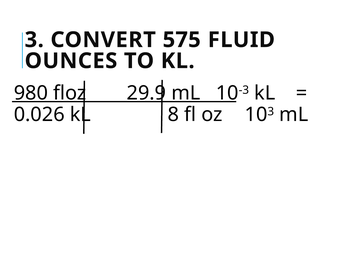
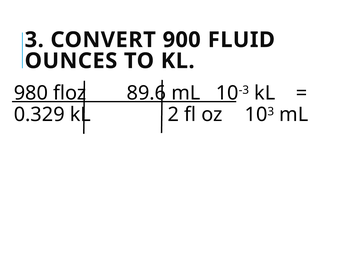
575: 575 -> 900 (182, 40)
29.9: 29.9 -> 89.6 (146, 93)
0.026: 0.026 -> 0.329 (39, 115)
8: 8 -> 2 (173, 115)
